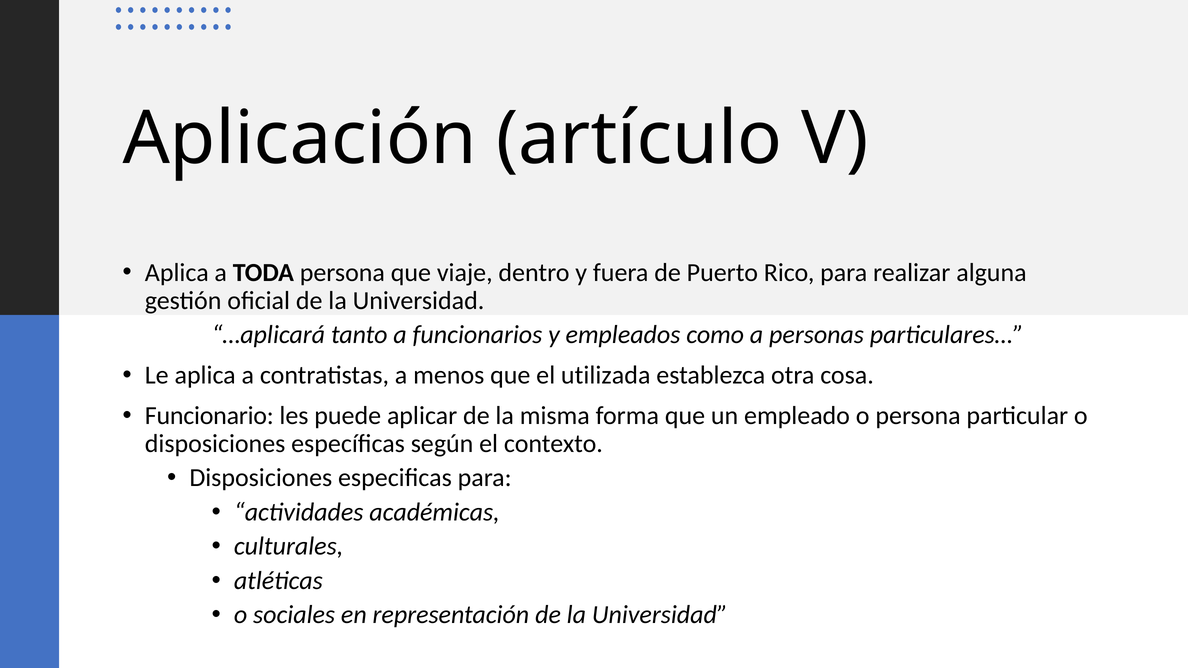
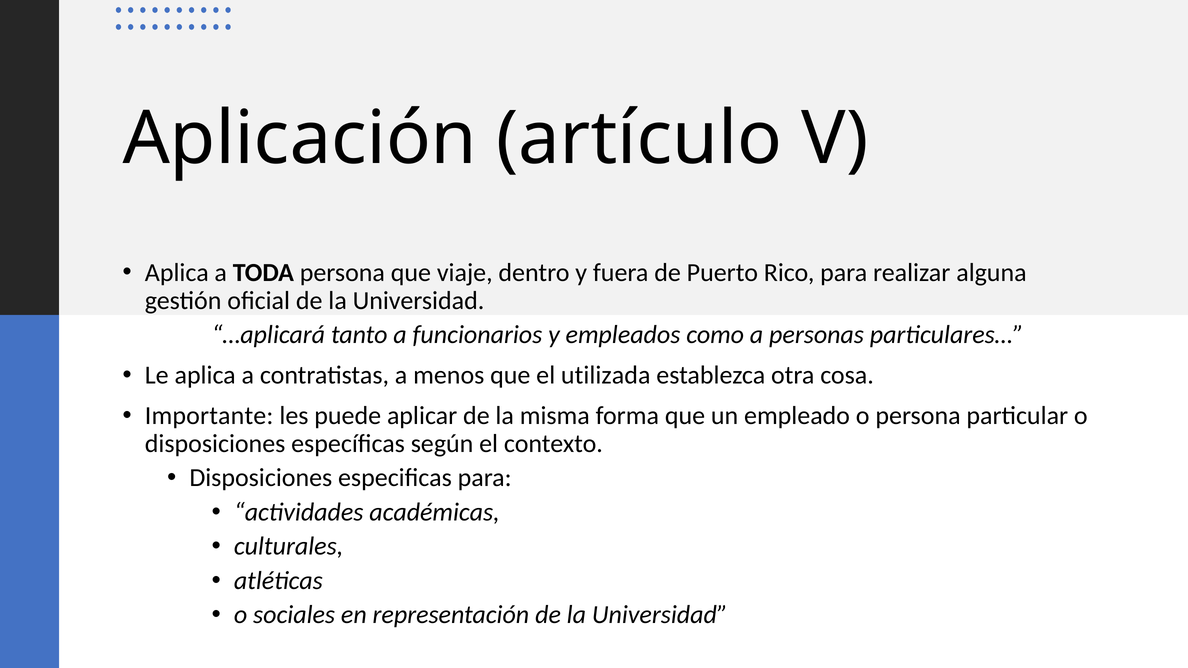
Funcionario: Funcionario -> Importante (209, 416)
